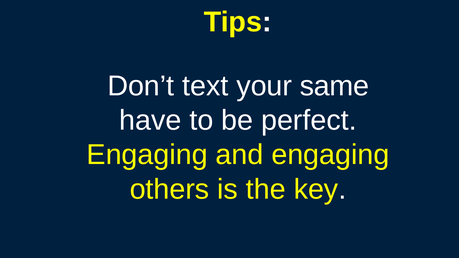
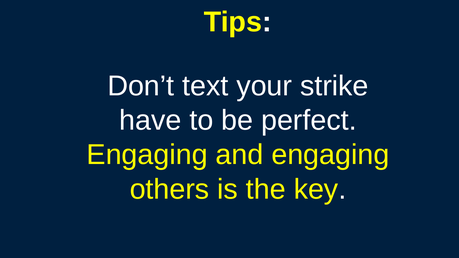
same: same -> strike (334, 86)
